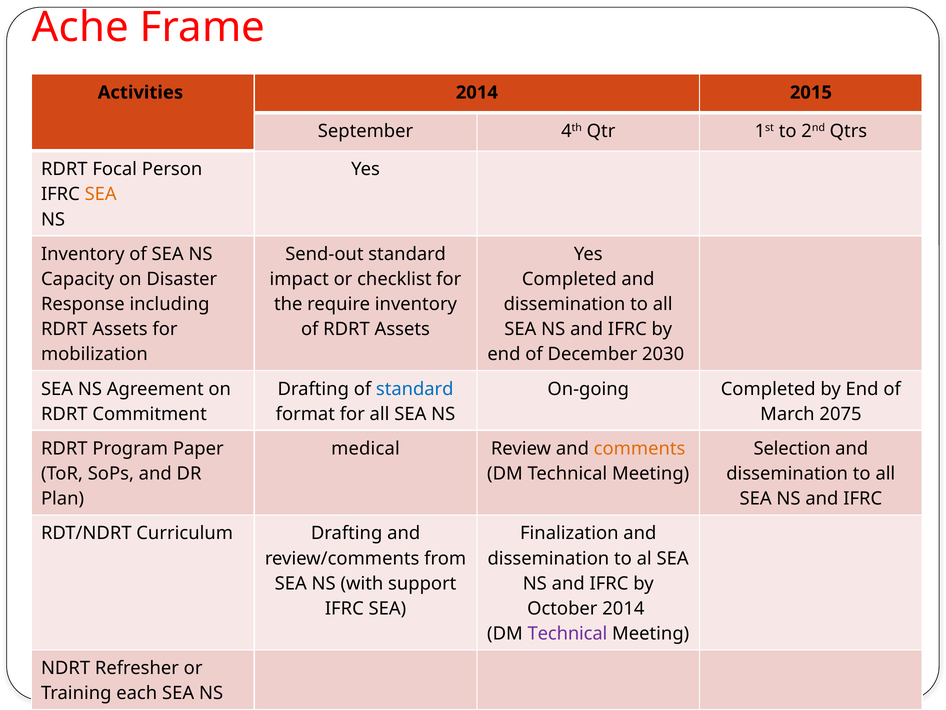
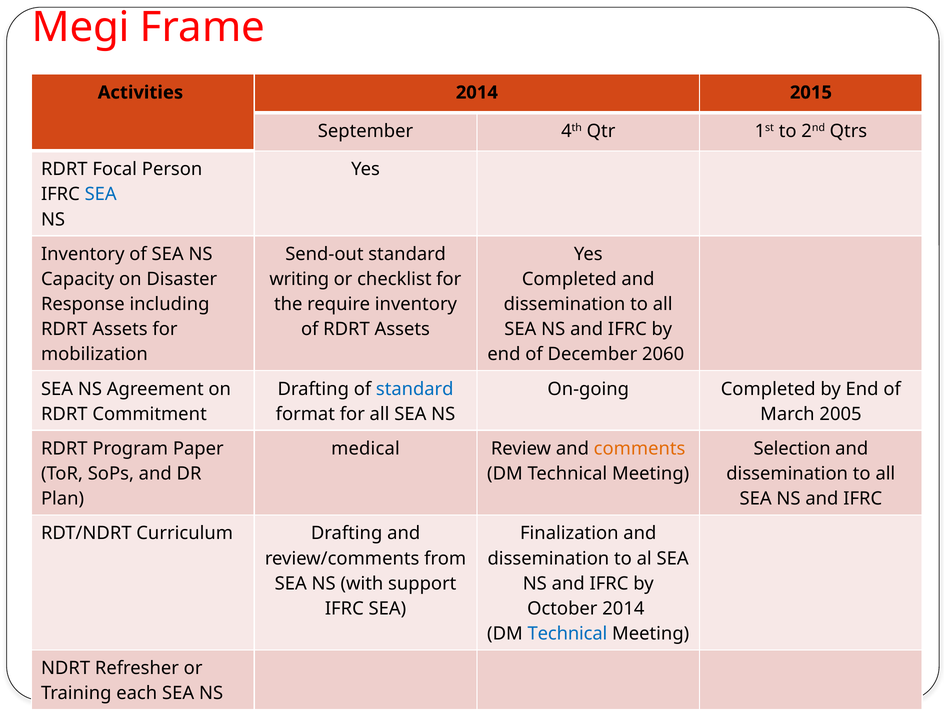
Ache: Ache -> Megi (81, 28)
SEA colour: orange -> blue (101, 194)
impact: impact -> writing (299, 279)
2030: 2030 -> 2060 (663, 354)
2075: 2075 -> 2005 (841, 414)
Technical colour: purple -> blue (567, 633)
